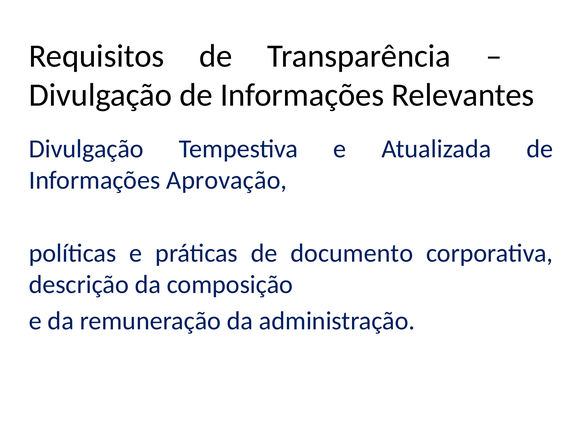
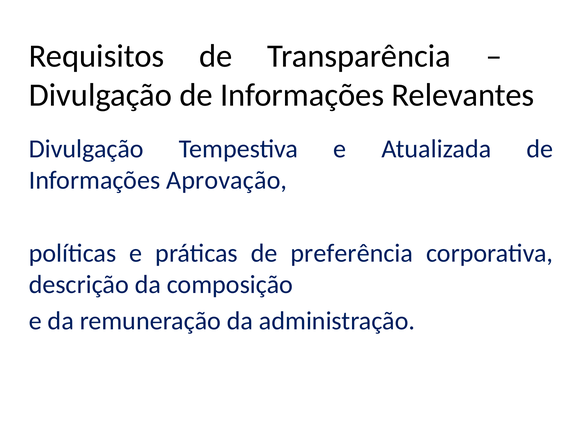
documento: documento -> preferência (352, 253)
